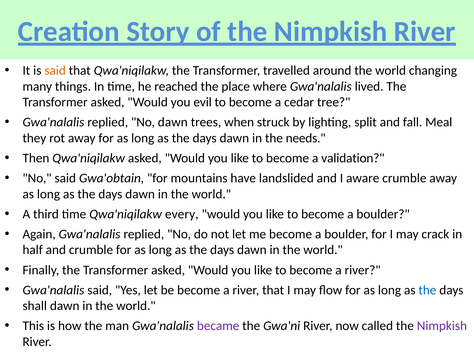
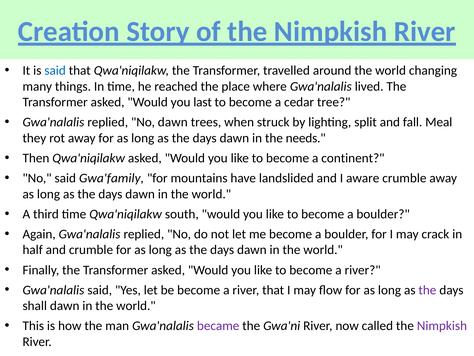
said colour: orange -> blue (55, 70)
evil: evil -> last (203, 102)
validation: validation -> continent (353, 158)
Gwa'obtain: Gwa'obtain -> Gwa'family (112, 178)
every: every -> south (182, 214)
the colour: blue -> purple (427, 290)
